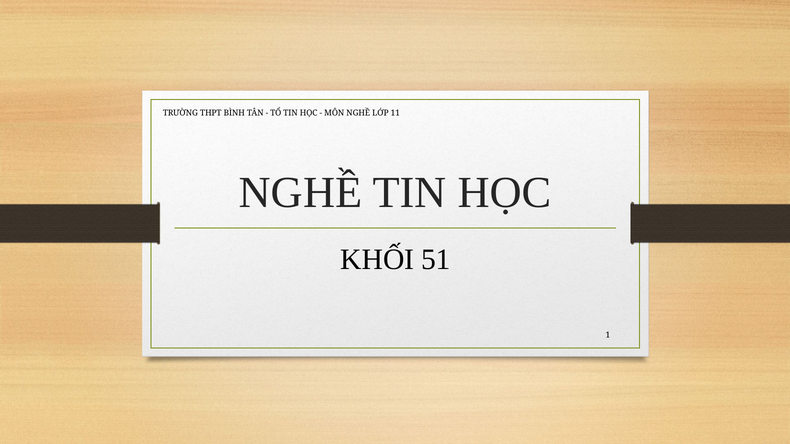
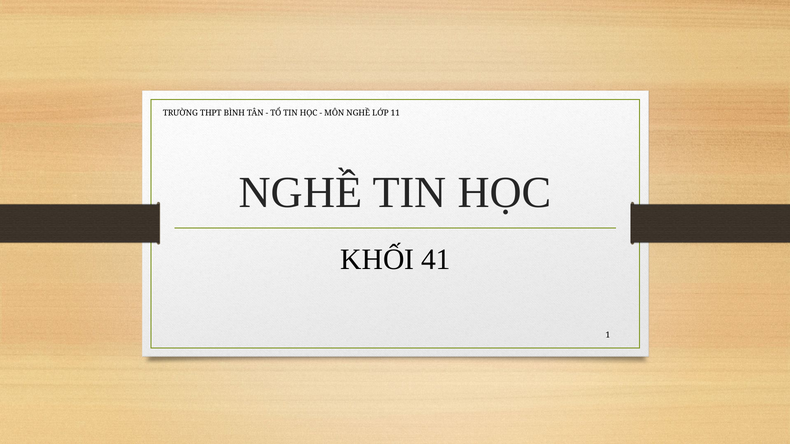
51: 51 -> 41 (436, 260)
